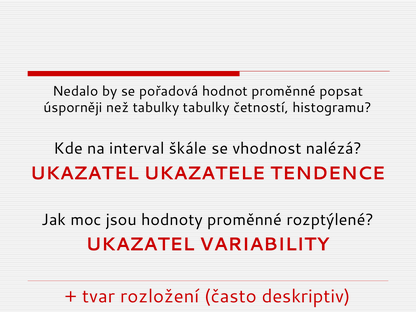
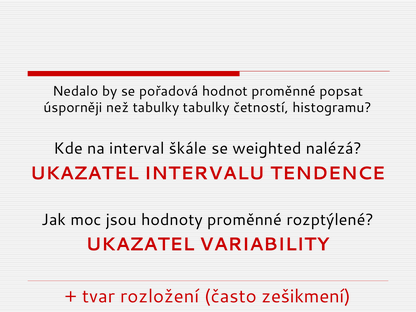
vhodnost: vhodnost -> weighted (267, 149)
UKAZATELE: UKAZATELE -> INTERVALU (204, 173)
deskriptiv: deskriptiv -> zešikmení (306, 296)
